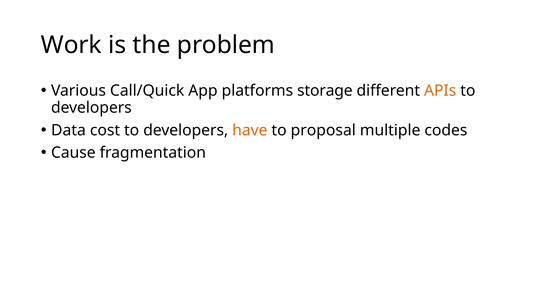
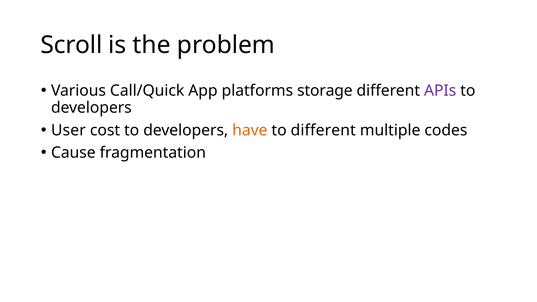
Work: Work -> Scroll (71, 45)
APIs colour: orange -> purple (440, 91)
Data: Data -> User (68, 130)
to proposal: proposal -> different (323, 130)
